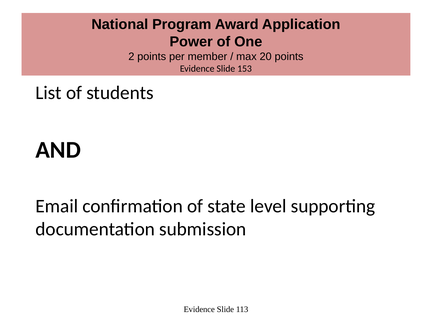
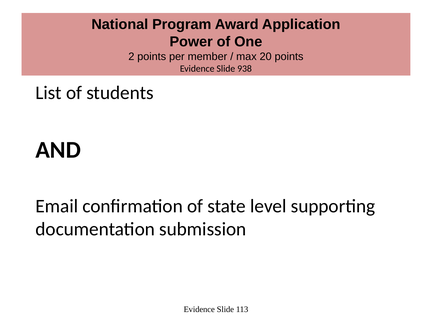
153: 153 -> 938 (245, 69)
